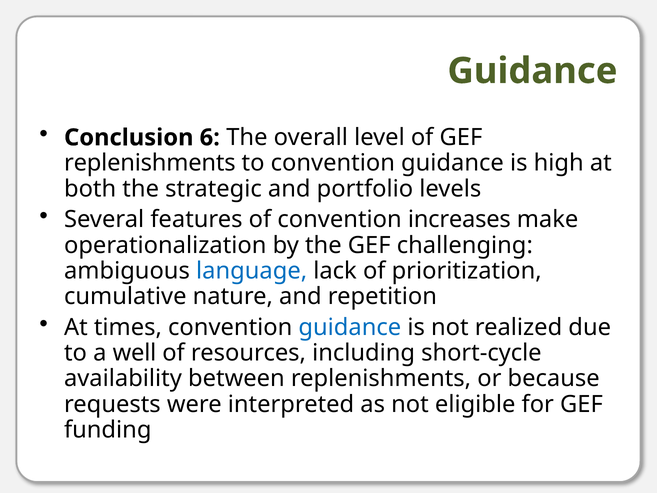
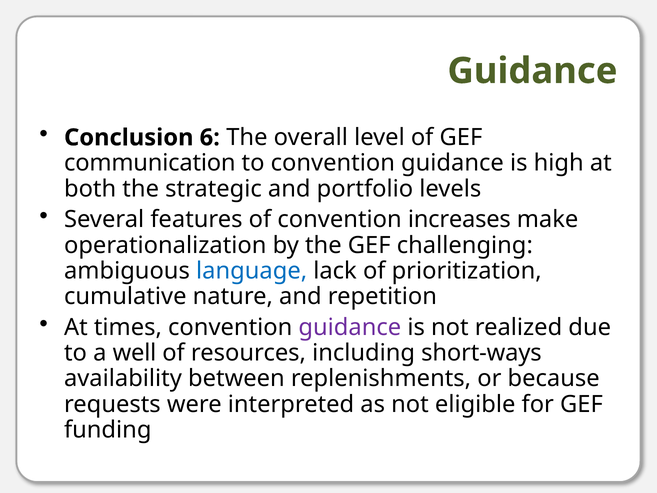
replenishments: replenishments -> communication (150, 163)
guidance colour: blue -> purple (350, 327)
short-cycle: short-cycle -> short-ways (481, 353)
